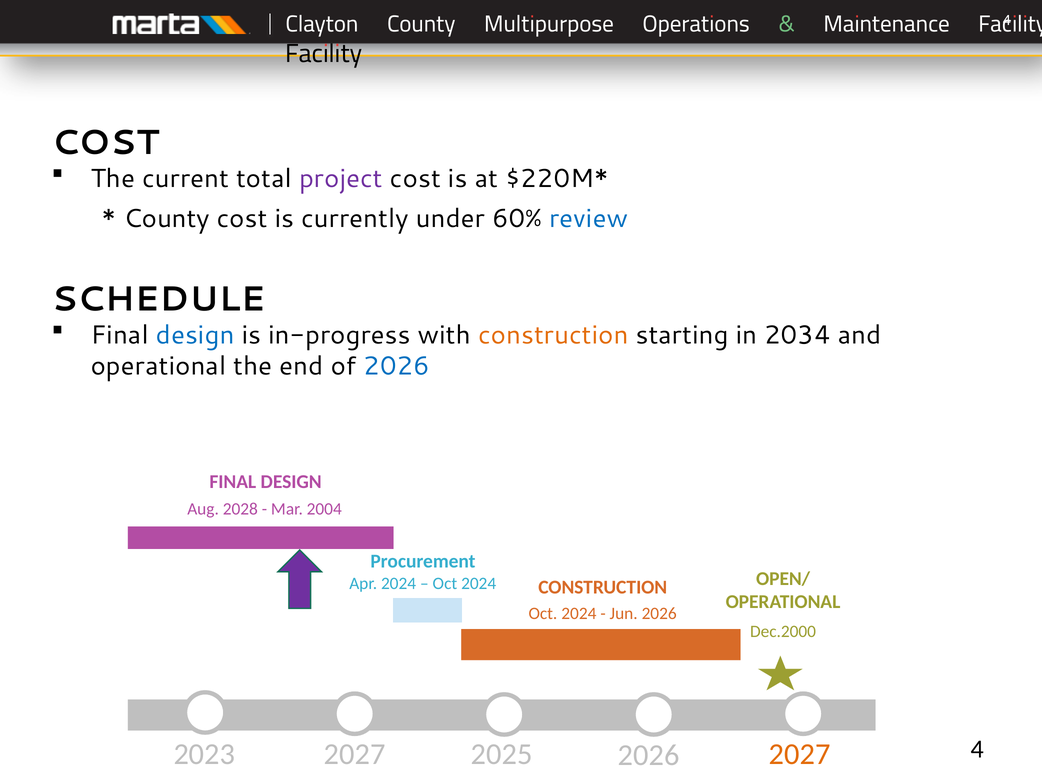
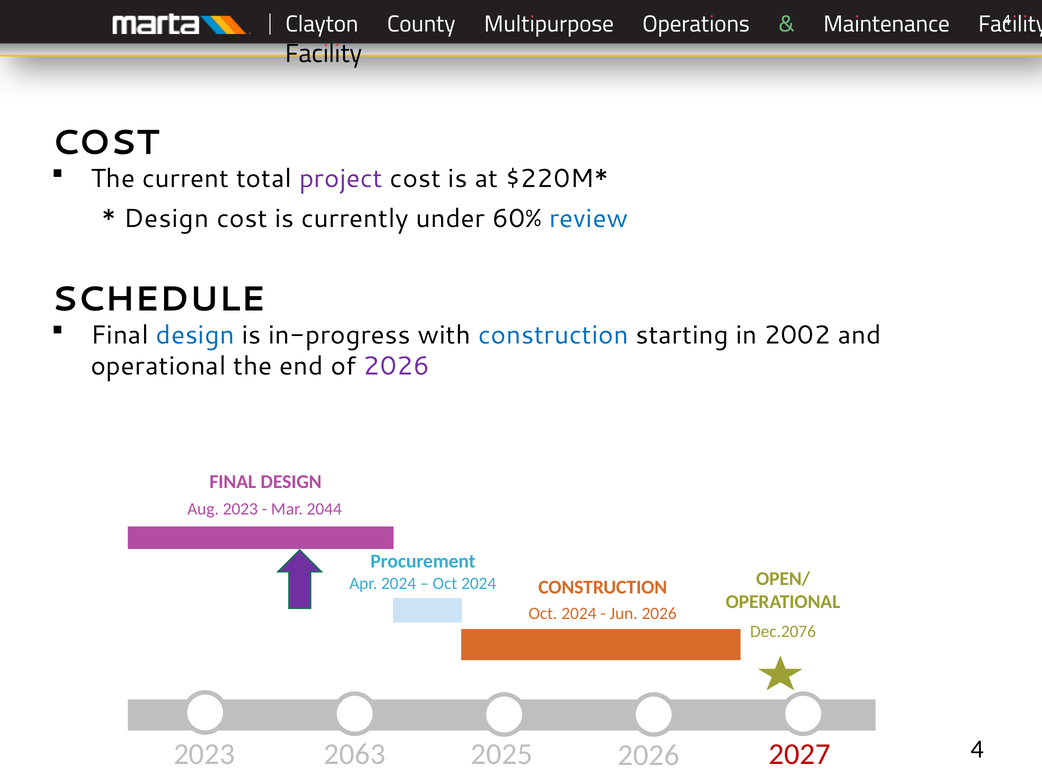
County: County -> Design (166, 218)
construction colour: orange -> blue (553, 335)
2034: 2034 -> 2002 (797, 335)
2026 colour: blue -> purple (397, 366)
Aug 2028: 2028 -> 2023 (240, 509)
2004: 2004 -> 2044 (324, 509)
Dec.2000: Dec.2000 -> Dec.2076 (783, 631)
2023 2027: 2027 -> 2063 (355, 754)
2027 colour: orange -> red (800, 754)
